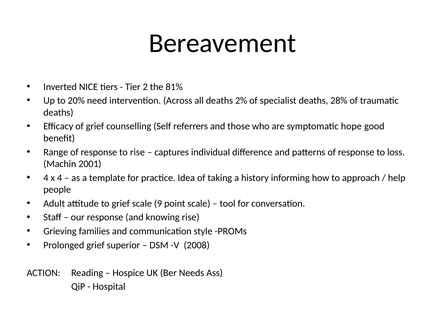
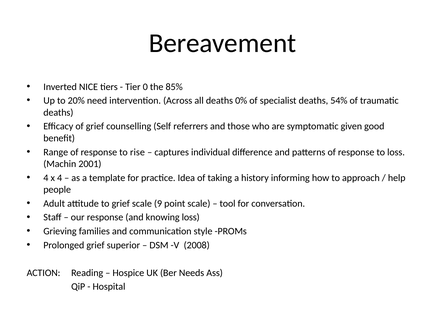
2: 2 -> 0 (145, 87)
81%: 81% -> 85% (174, 87)
2%: 2% -> 0% (241, 101)
28%: 28% -> 54% (339, 101)
hope: hope -> given (351, 126)
knowing rise: rise -> loss (191, 217)
